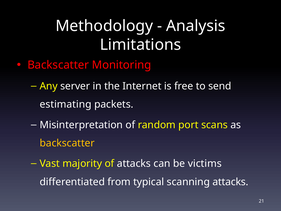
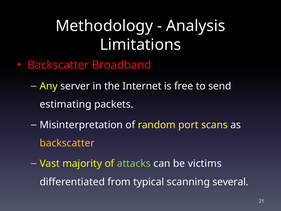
Monitoring: Monitoring -> Broadband (122, 65)
attacks colour: white -> light green (134, 163)
scanning attacks: attacks -> several (230, 182)
